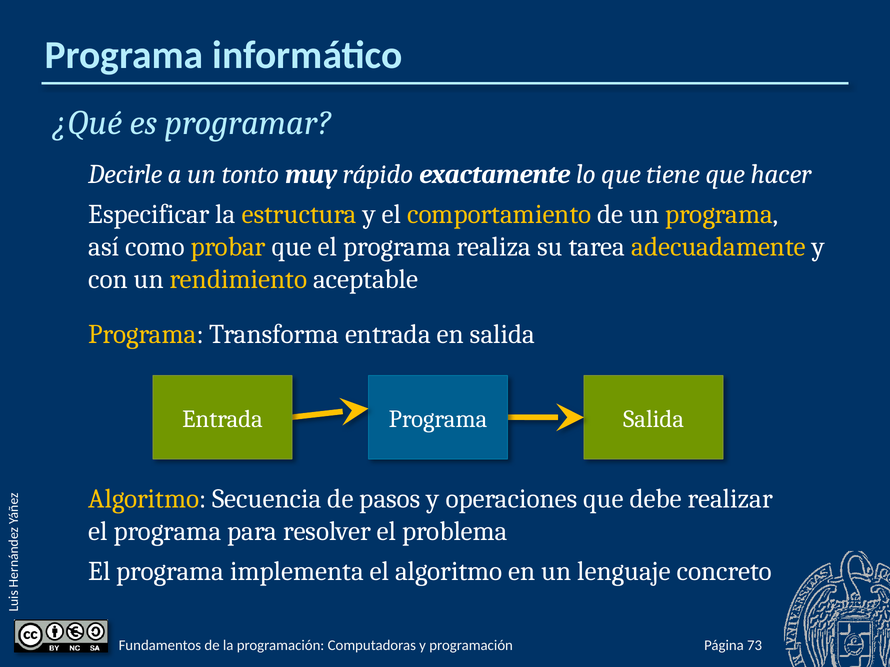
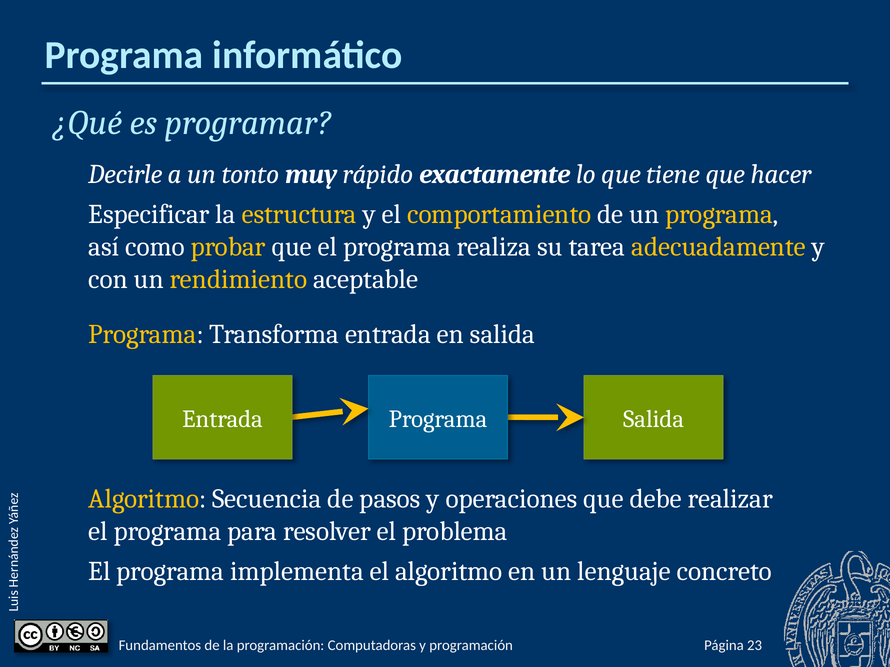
73: 73 -> 23 (755, 646)
